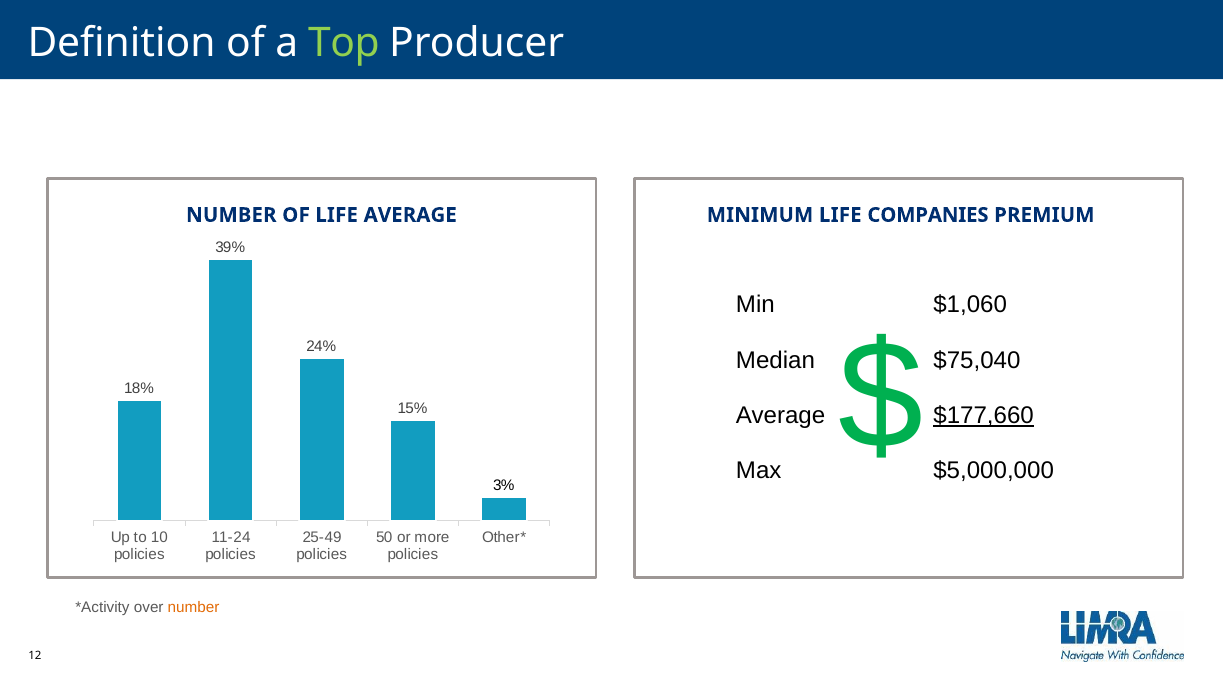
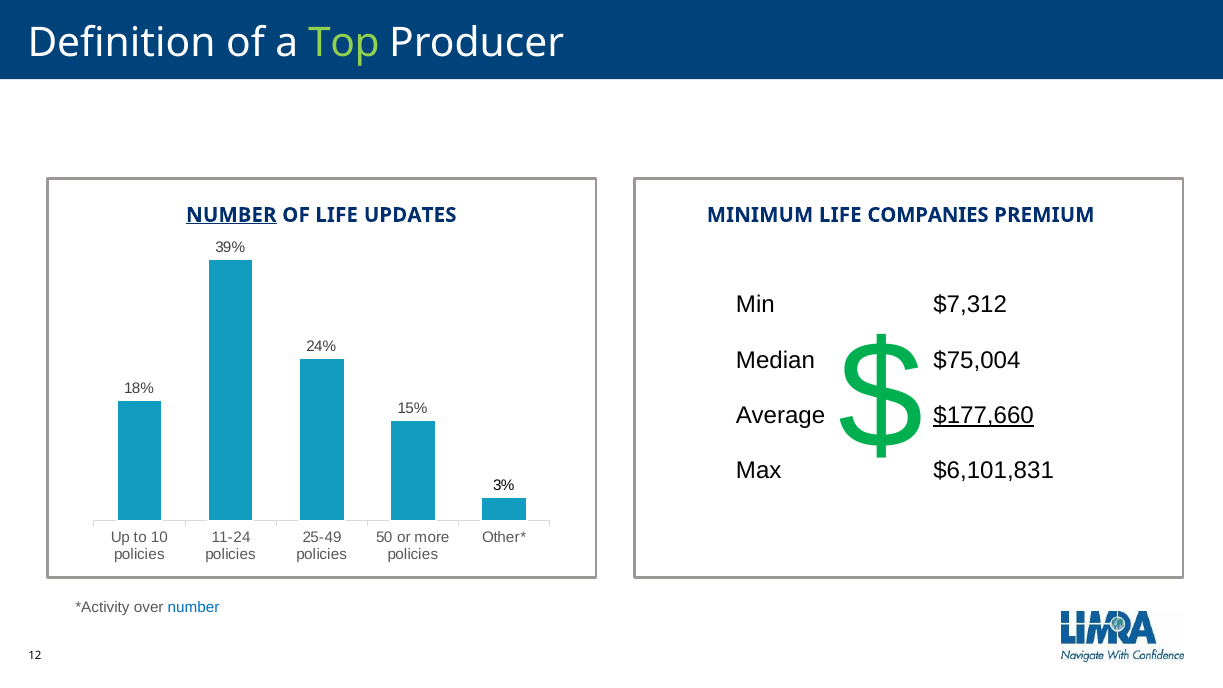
NUMBER underline: none -> present (231, 215)
LIFE AVERAGE: AVERAGE -> UPDATES (410, 215)
$1,060: $1,060 -> $7,312 (970, 305)
$75,040: $75,040 -> $75,004 (977, 360)
$5,000,000: $5,000,000 -> $6,101,831 (994, 471)
number colour: orange -> blue (194, 607)
